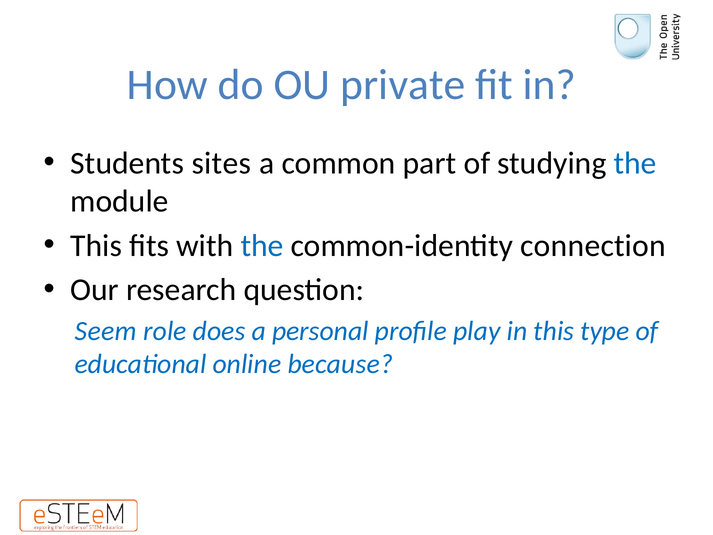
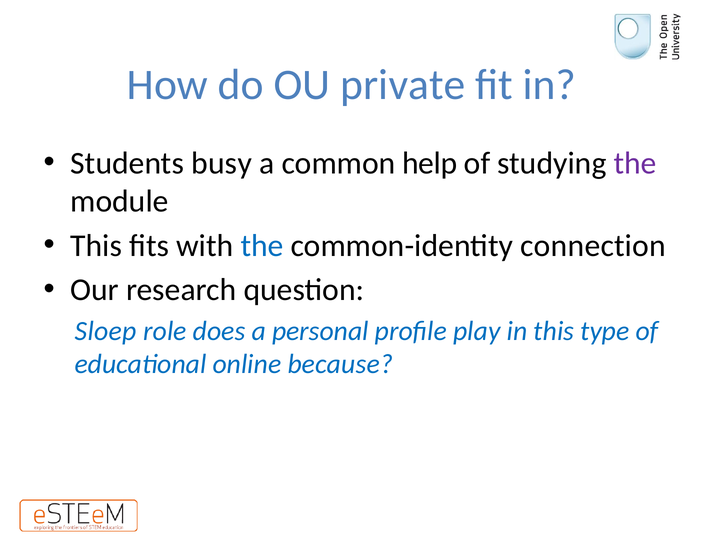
sites: sites -> busy (222, 163)
part: part -> help (430, 163)
the colour: blue -> purple (635, 163)
Seem: Seem -> Sloep (106, 331)
